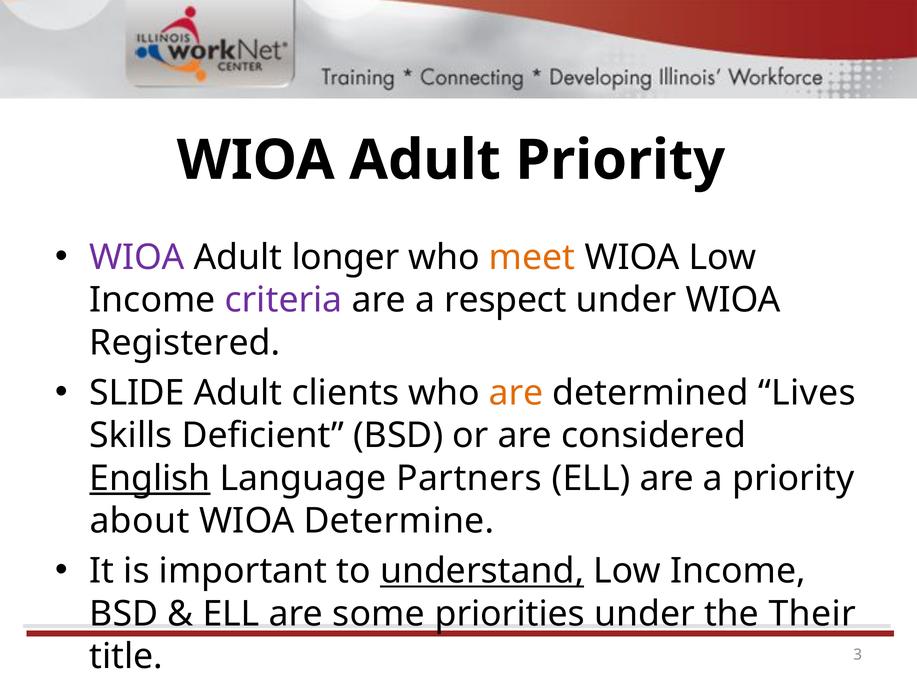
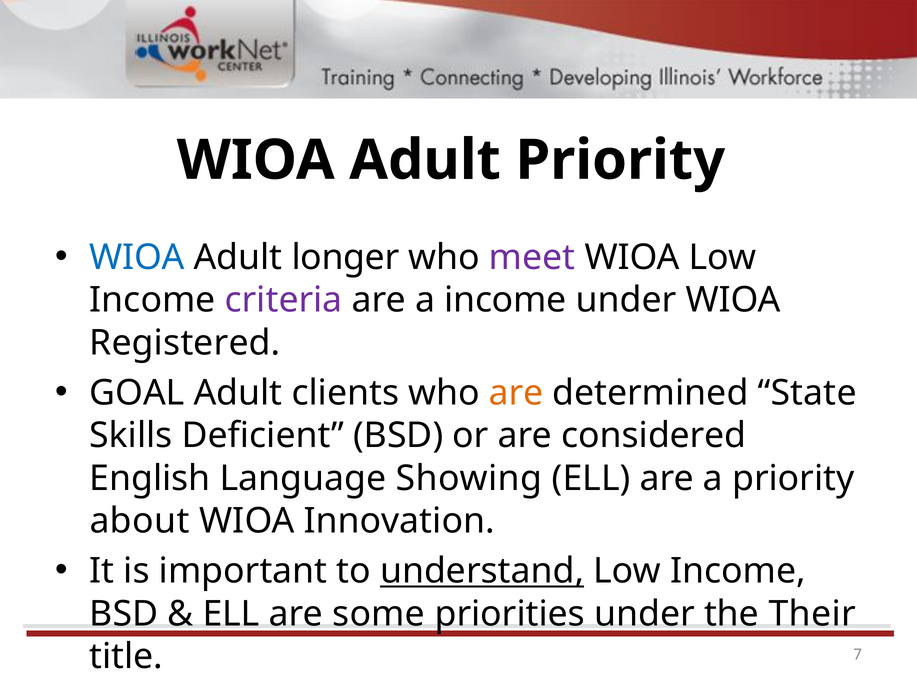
WIOA colour: purple -> blue (137, 258)
meet colour: orange -> purple (532, 258)
a respect: respect -> income (505, 301)
SLIDE: SLIDE -> GOAL (137, 393)
Lives: Lives -> State (807, 393)
English underline: present -> none (150, 479)
Partners: Partners -> Showing (469, 479)
Determine: Determine -> Innovation (399, 522)
3: 3 -> 7 (858, 656)
